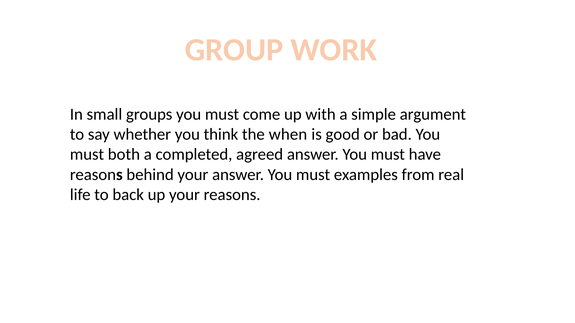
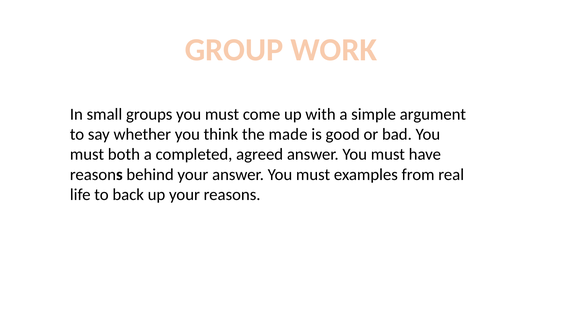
when: when -> made (288, 135)
